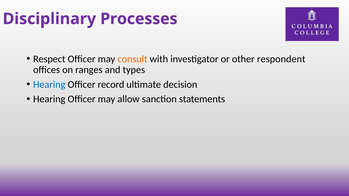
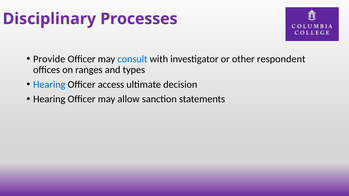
Respect: Respect -> Provide (49, 59)
consult colour: orange -> blue (132, 59)
record: record -> access (111, 85)
